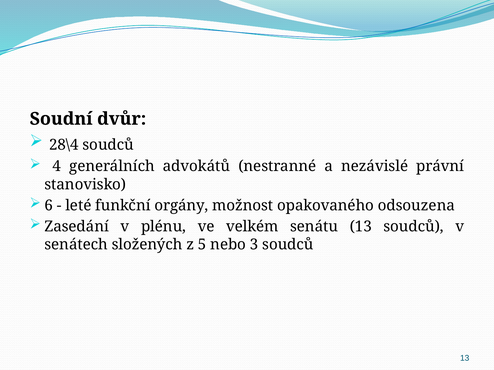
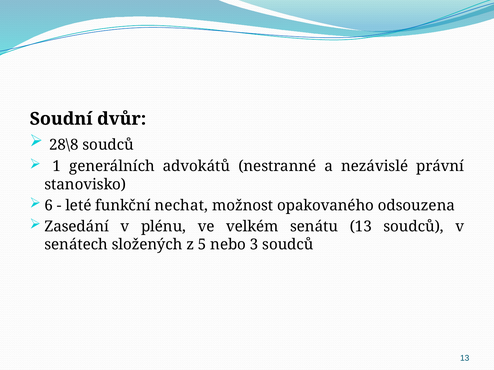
28\4: 28\4 -> 28\8 (64, 145)
4: 4 -> 1 (57, 167)
orgány: orgány -> nechat (181, 206)
